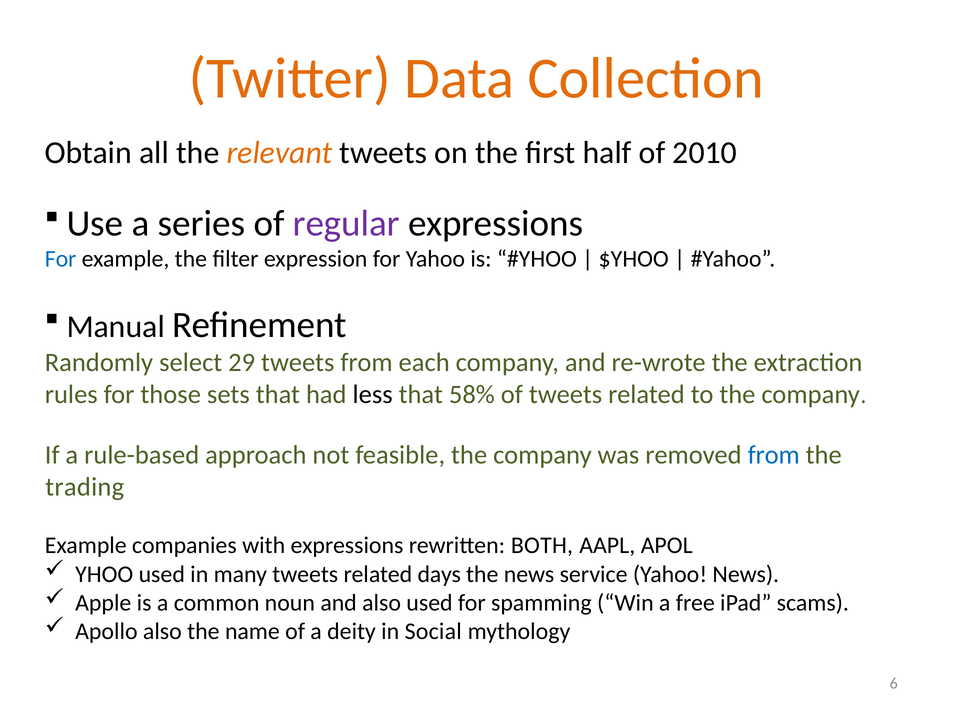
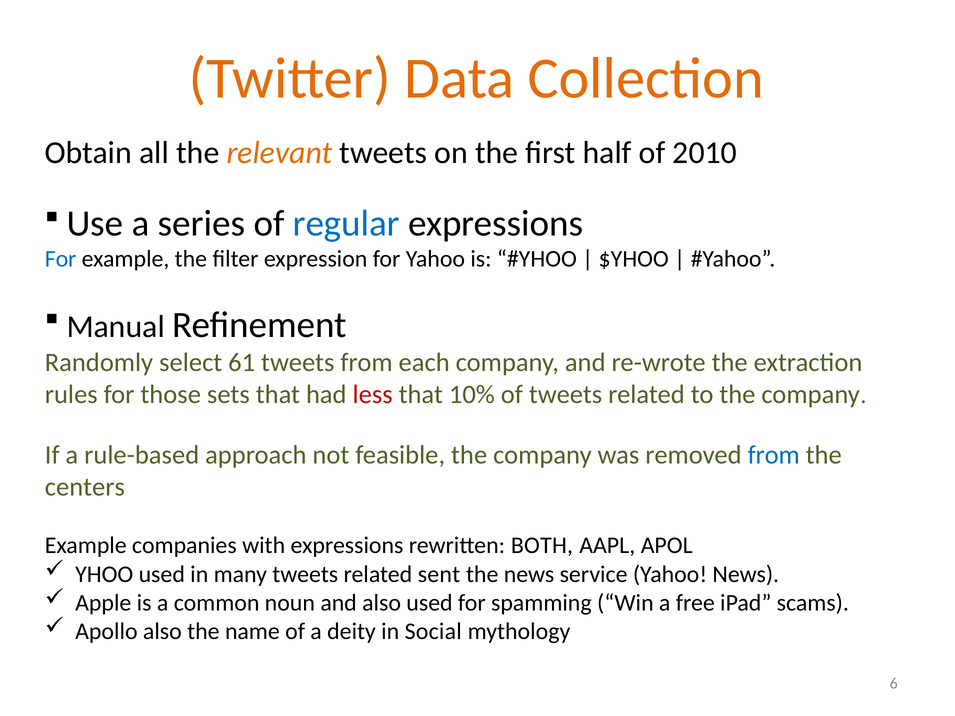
regular colour: purple -> blue (346, 223)
29: 29 -> 61 (242, 363)
less colour: black -> red (373, 395)
58%: 58% -> 10% (472, 395)
trading: trading -> centers (85, 487)
days: days -> sent (439, 574)
